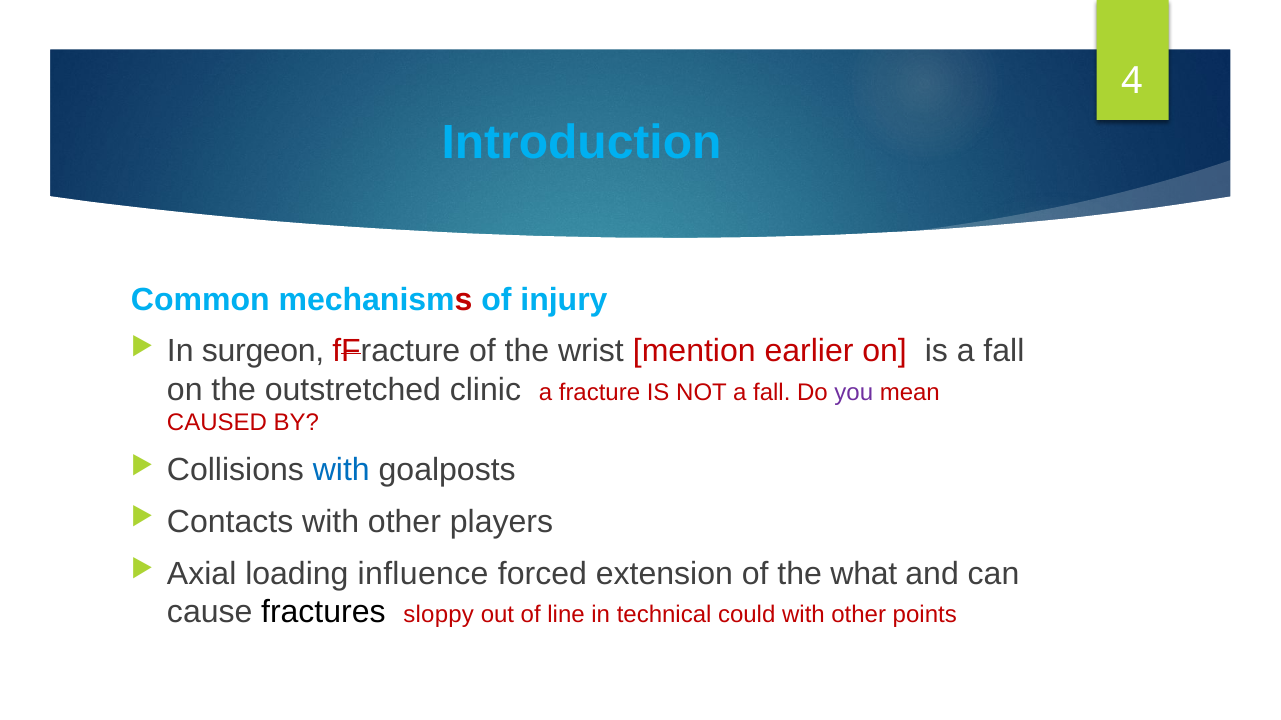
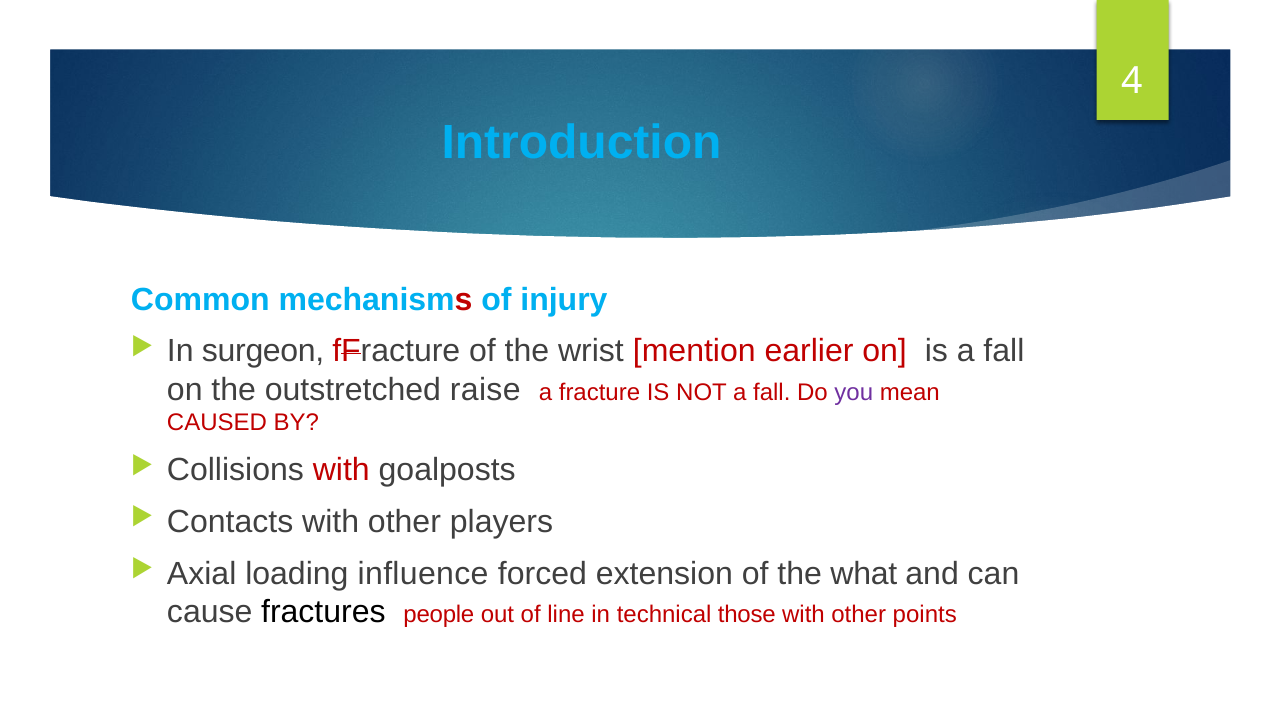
clinic: clinic -> raise (485, 390)
with colour: blue -> red (341, 471)
sloppy: sloppy -> people (439, 615)
could: could -> those (747, 615)
